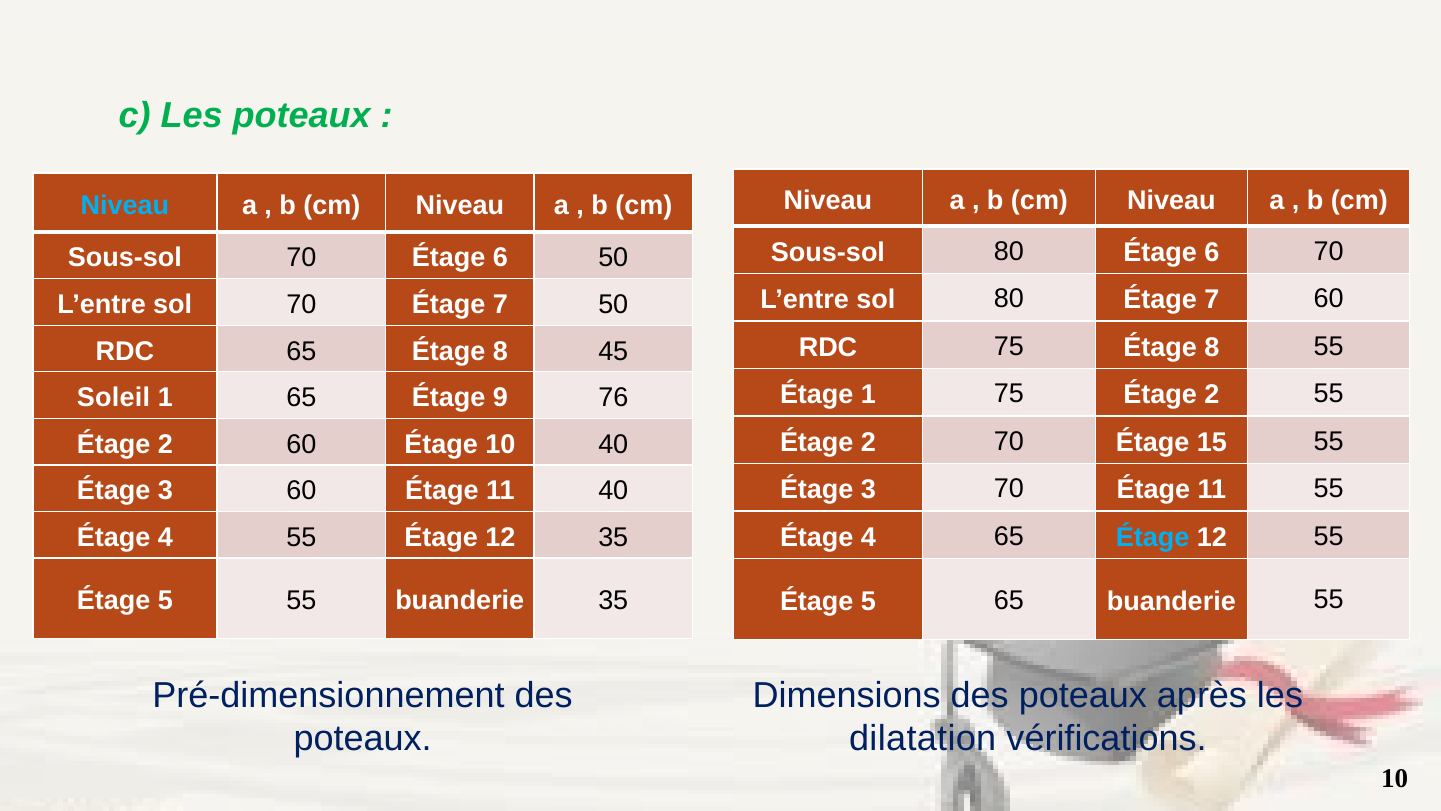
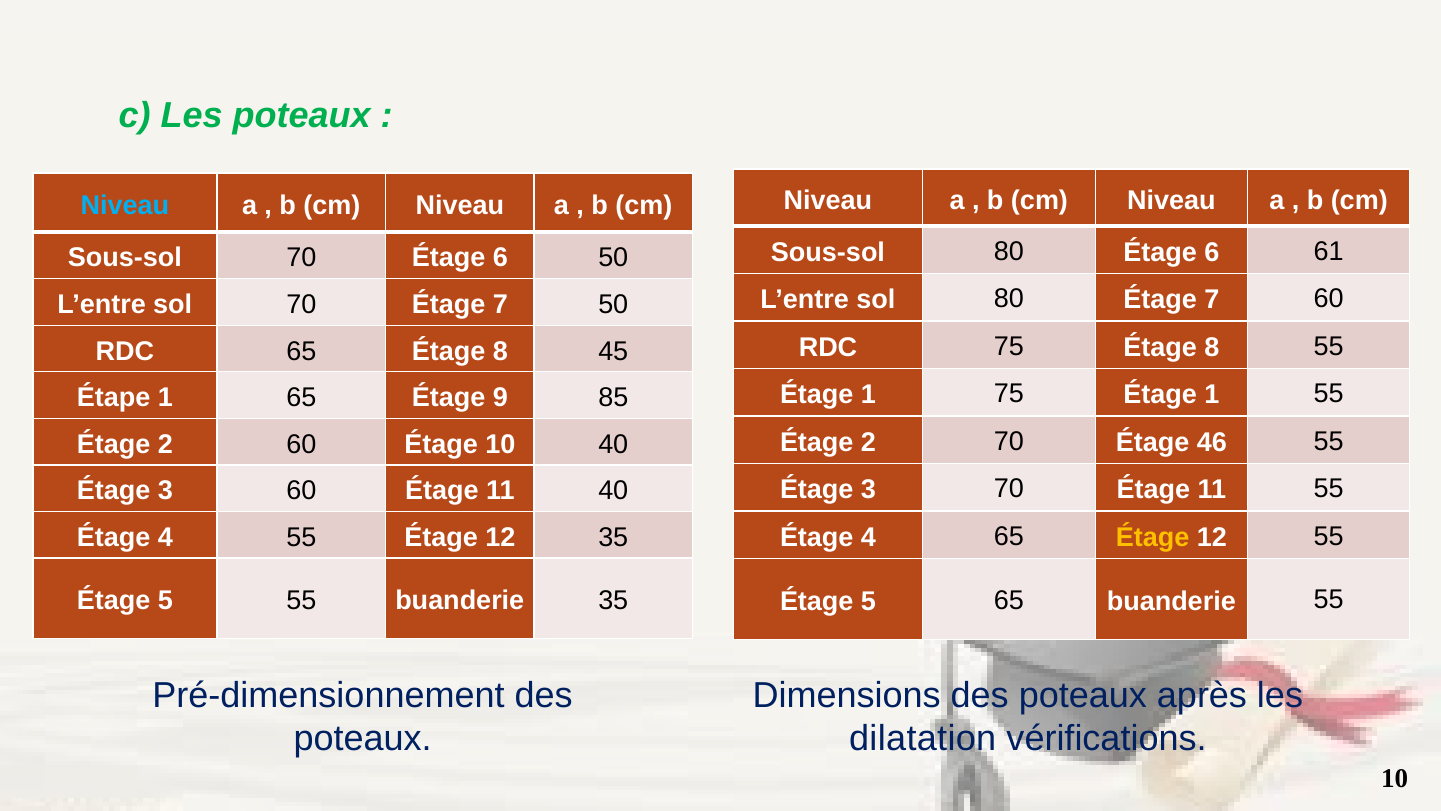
6 70: 70 -> 61 (1329, 251)
75 Étage 2: 2 -> 1 (1212, 395)
Soleil: Soleil -> Étape (114, 398)
76: 76 -> 85 (613, 398)
15: 15 -> 46 (1212, 442)
Étage colour: light blue -> yellow (1153, 537)
